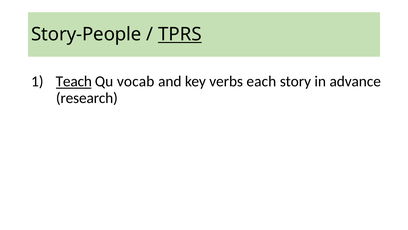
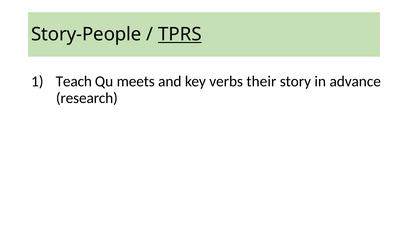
Teach underline: present -> none (74, 81)
vocab: vocab -> meets (136, 81)
each: each -> their (261, 81)
